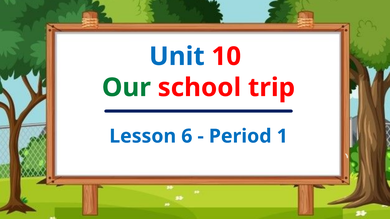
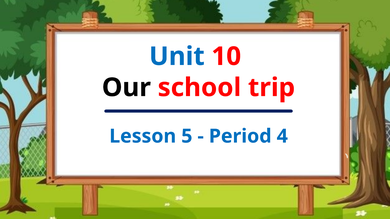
Our colour: green -> black (126, 88)
6: 6 -> 5 (187, 136)
1: 1 -> 4 (282, 136)
